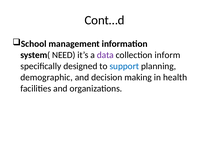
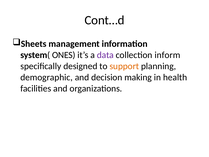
School: School -> Sheets (34, 44)
NEED: NEED -> ONES (64, 55)
support colour: blue -> orange (124, 66)
